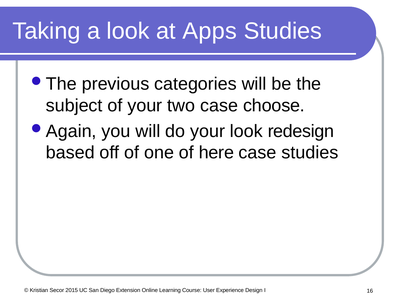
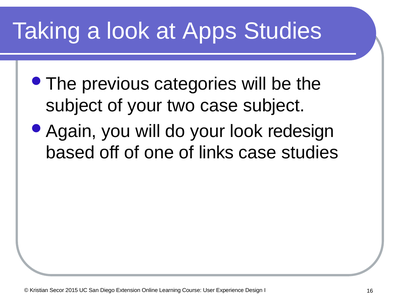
case choose: choose -> subject (274, 106)
here: here -> links (216, 153)
